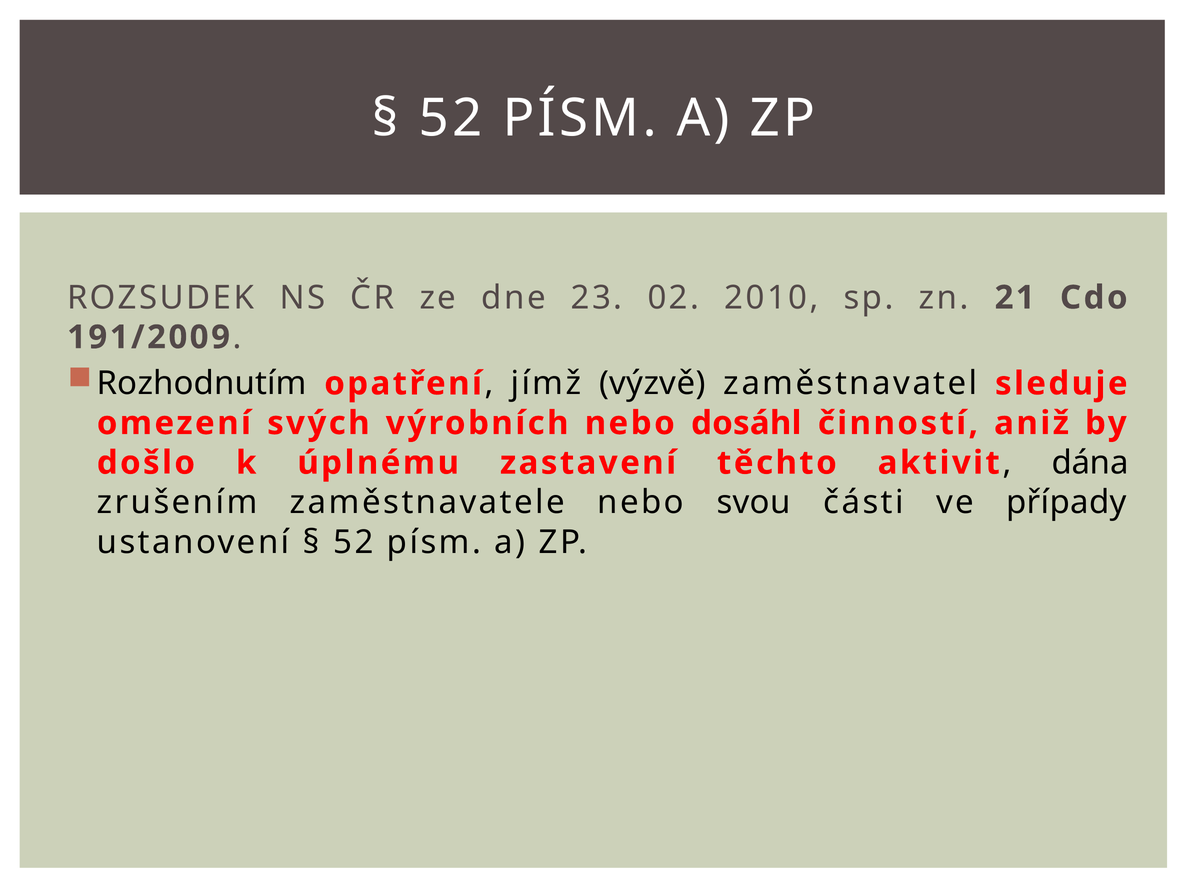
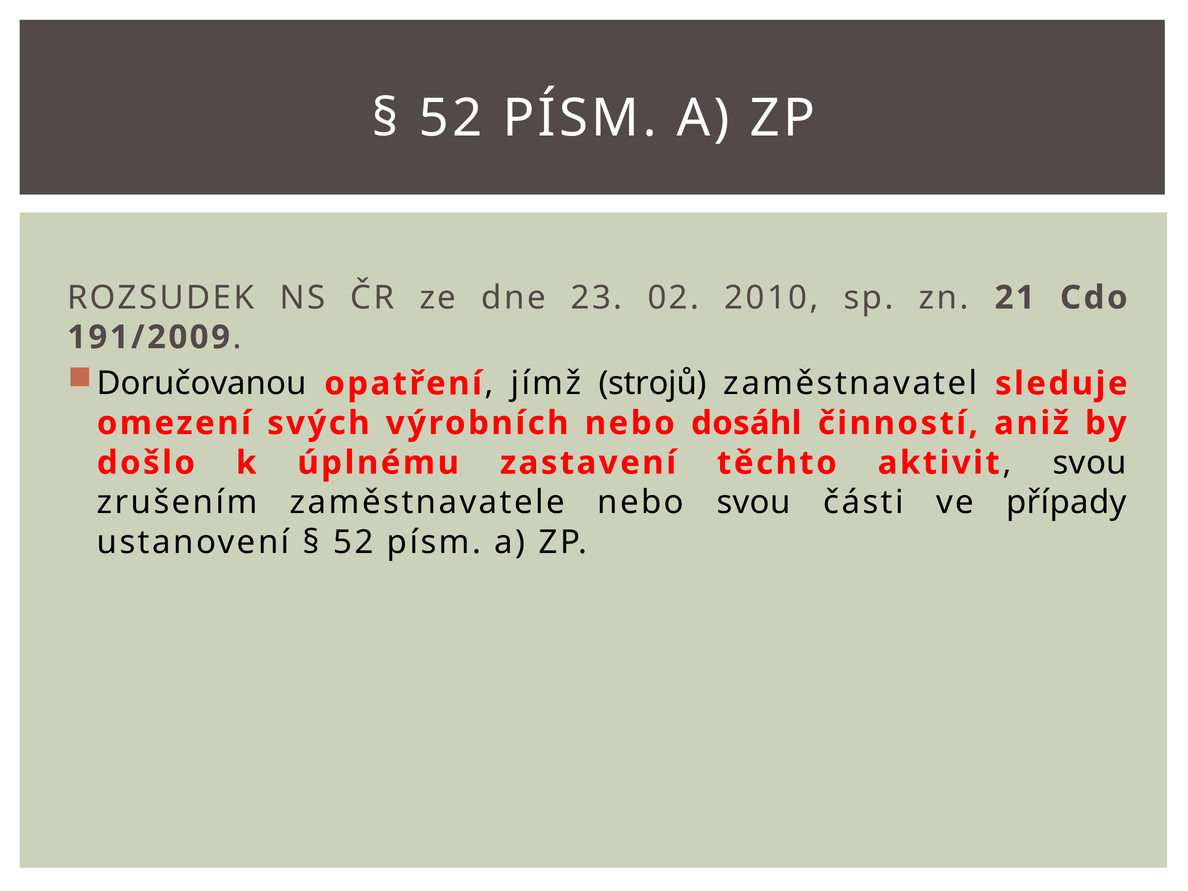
Rozhodnutím: Rozhodnutím -> Doručovanou (202, 384)
výzvě: výzvě -> strojů (653, 384)
dána: dána -> svou (1090, 463)
